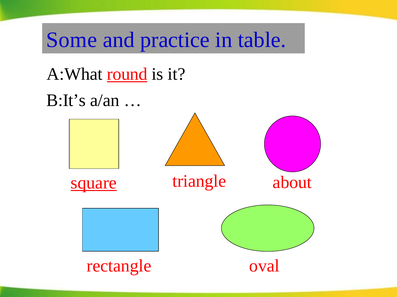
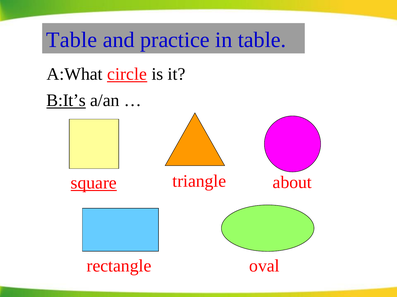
Some: Some -> Table (72, 40)
round: round -> circle (127, 74)
B:It’s underline: none -> present (66, 101)
